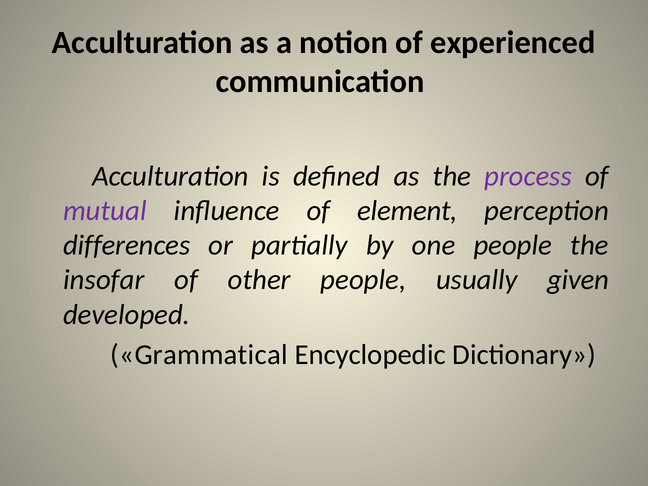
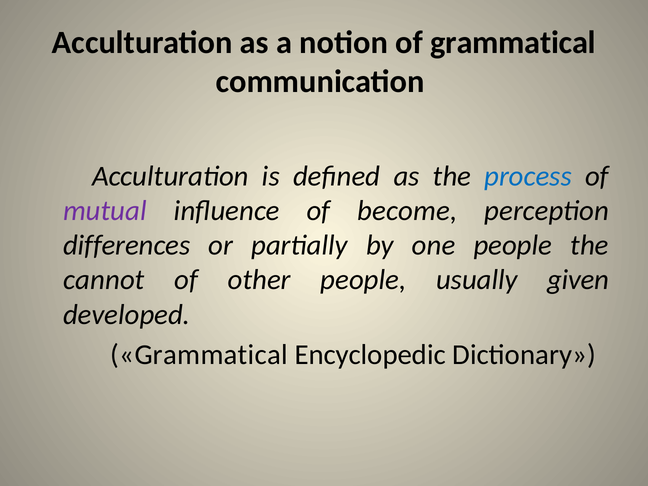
of experienced: experienced -> grammatical (513, 43)
process colour: purple -> blue (528, 176)
element: element -> become (407, 211)
insofar: insofar -> cannot (104, 280)
